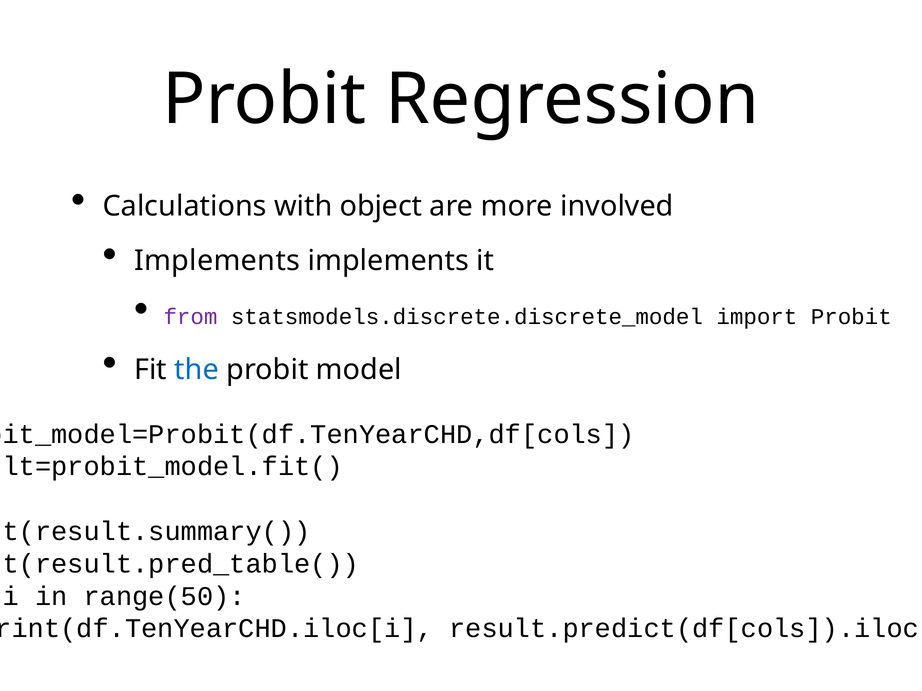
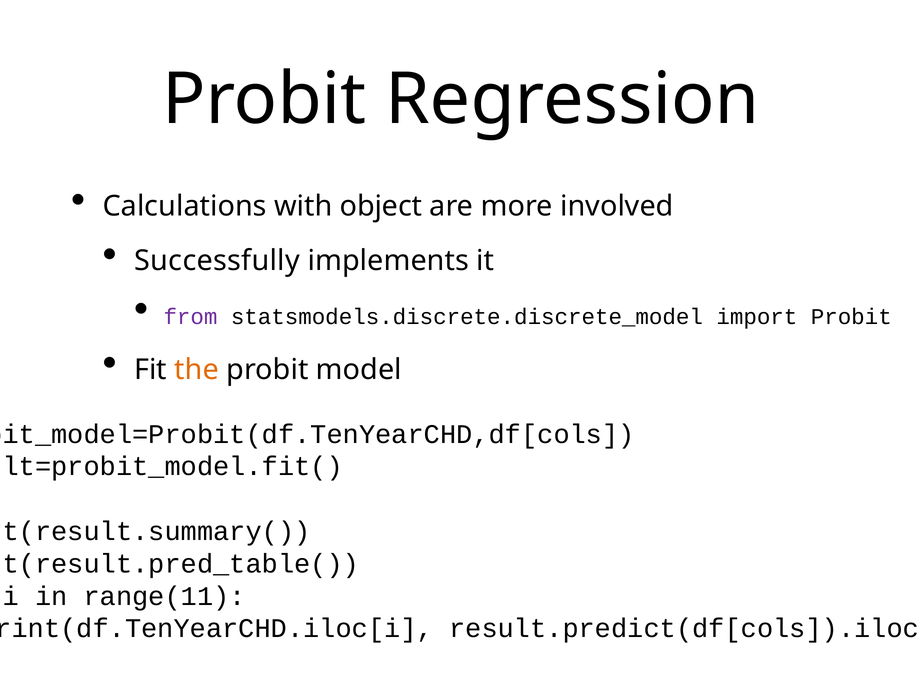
Implements: Implements -> Successfully (217, 261)
the colour: blue -> orange (197, 370)
range(50: range(50 -> range(11 (165, 597)
